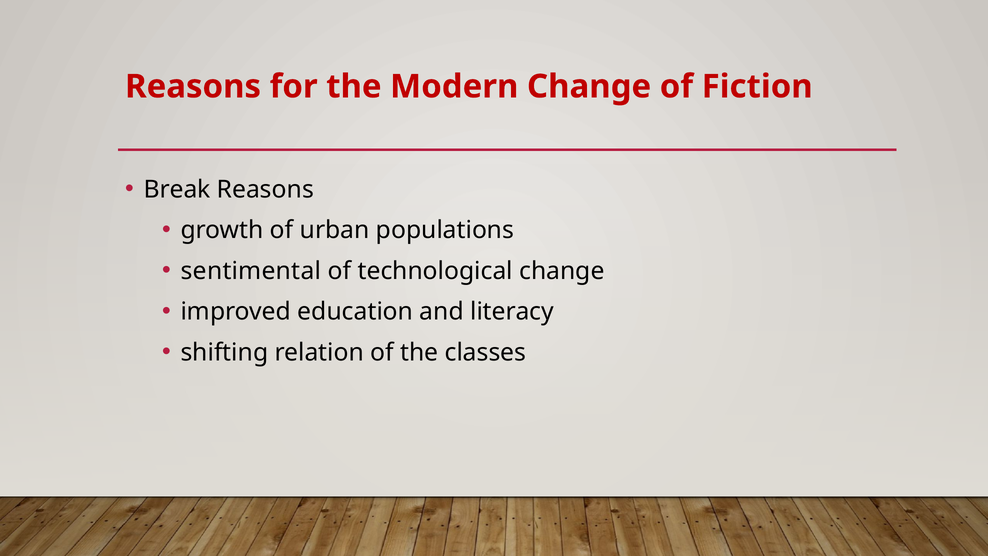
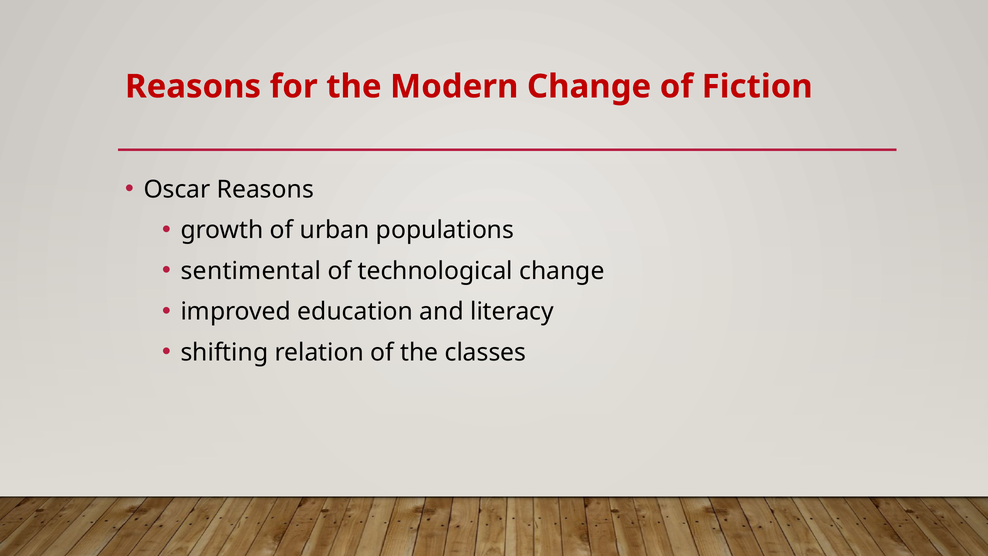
Break: Break -> Oscar (177, 190)
